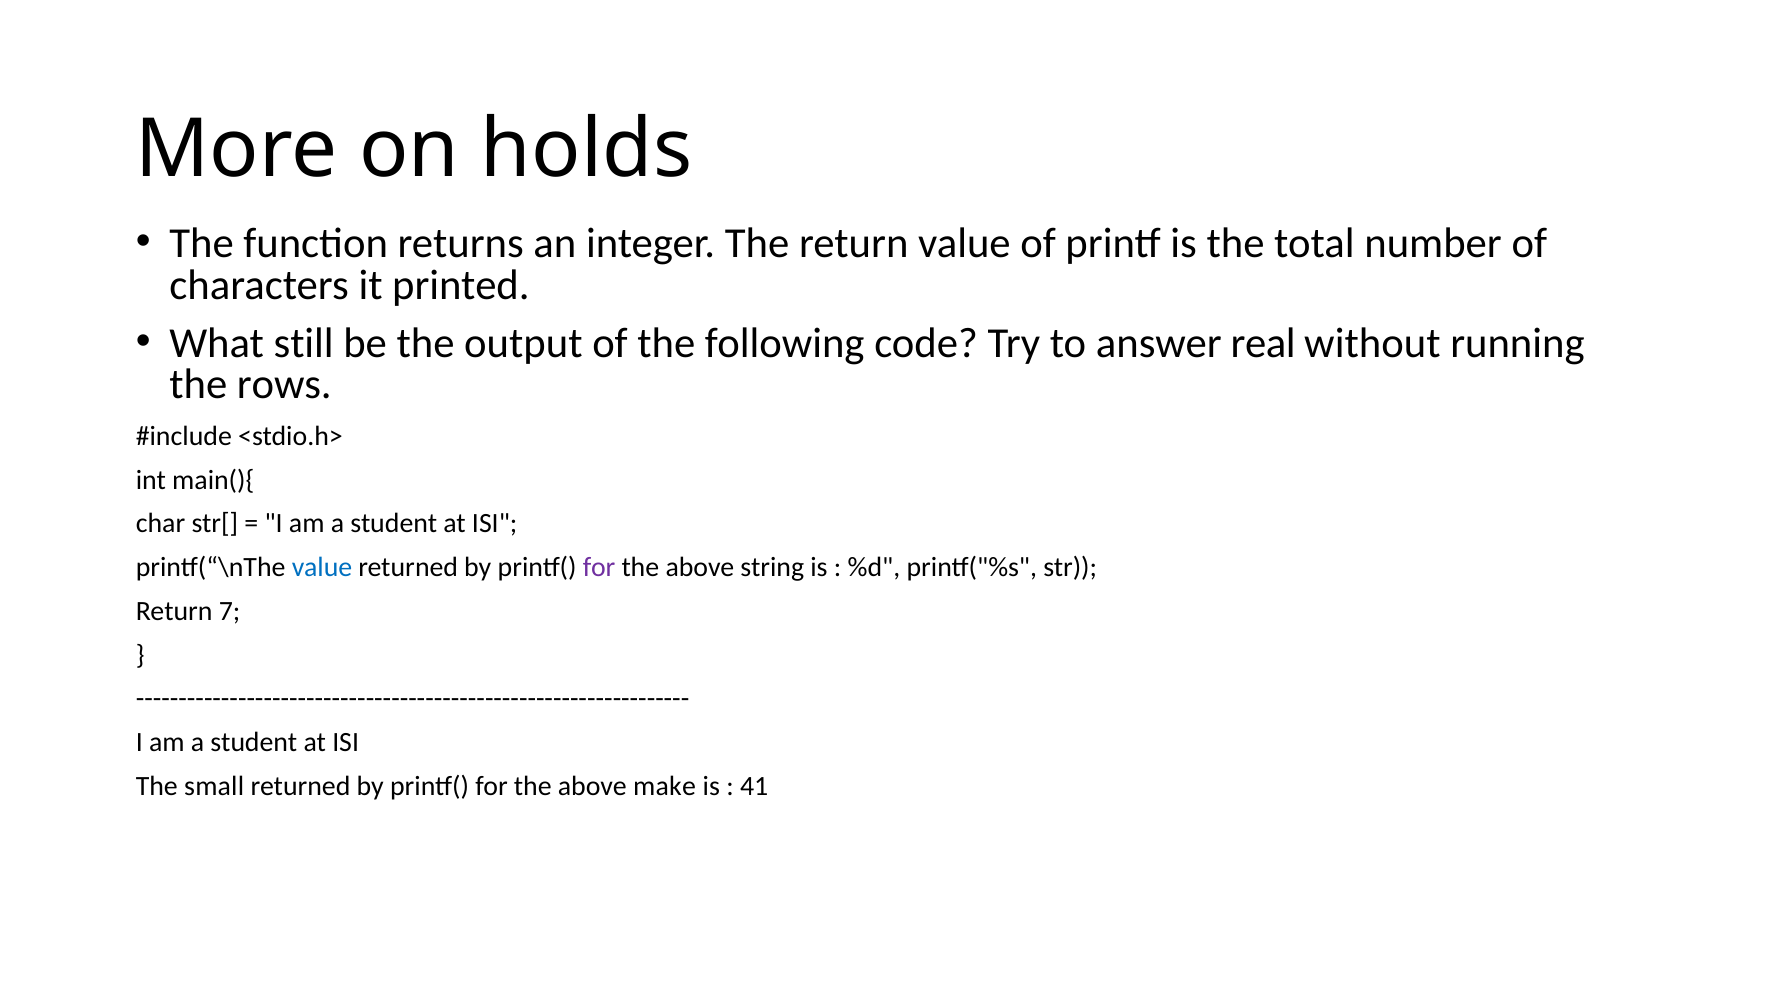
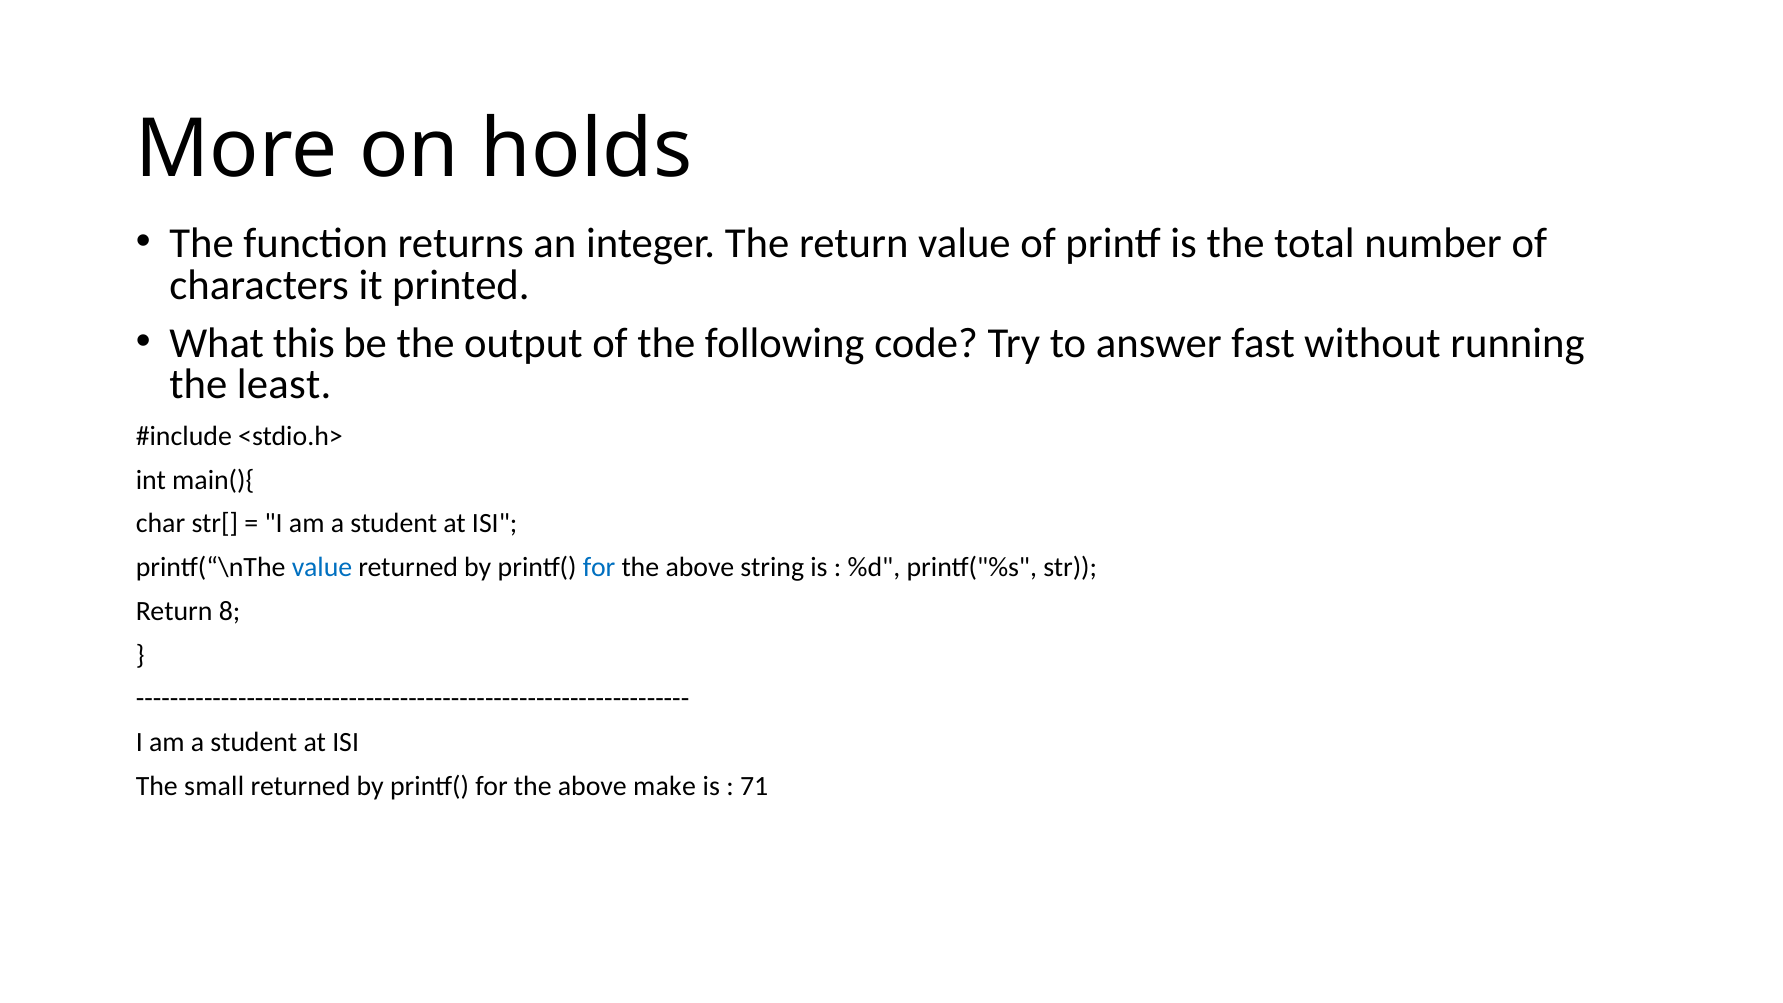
still: still -> this (304, 343)
real: real -> fast (1263, 343)
rows: rows -> least (284, 385)
for colour: purple -> blue (599, 567)
7: 7 -> 8 (230, 611)
41: 41 -> 71 (754, 786)
